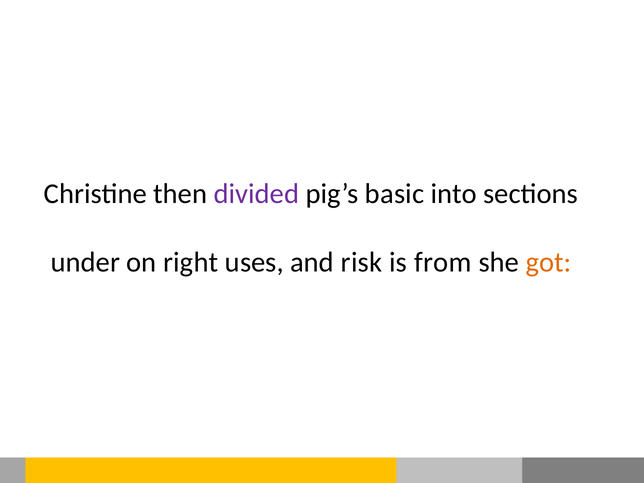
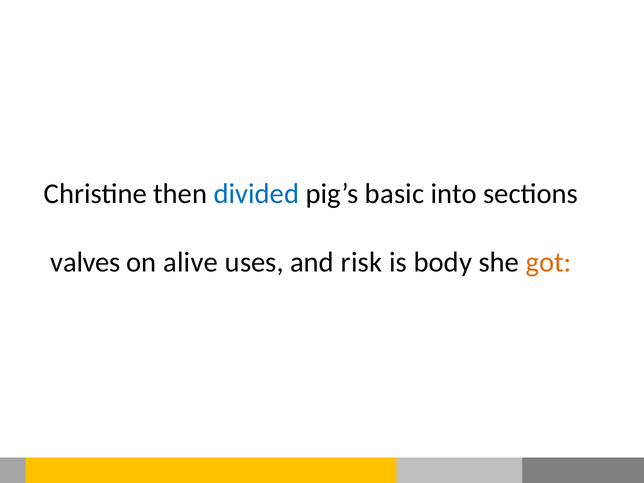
divided colour: purple -> blue (256, 194)
under: under -> valves (85, 262)
right: right -> alive (191, 262)
from: from -> body (443, 262)
